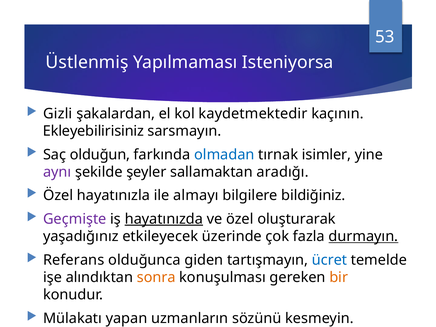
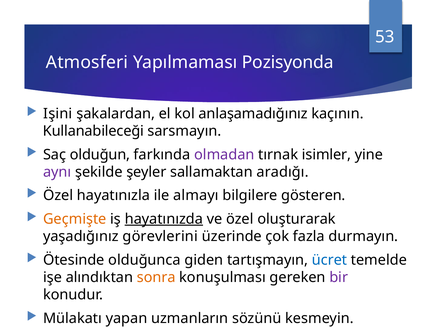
Üstlenmiş: Üstlenmiş -> Atmosferi (87, 62)
Isteniyorsa: Isteniyorsa -> Pozisyonda (288, 62)
Gizli: Gizli -> Işini (58, 114)
kaydetmektedir: kaydetmektedir -> anlaşamadığınız (253, 114)
Ekleyebilirisiniz: Ekleyebilirisiniz -> Kullanabileceği (93, 131)
olmadan colour: blue -> purple (224, 155)
bildiğiniz: bildiğiniz -> gösteren (313, 196)
Geçmişte colour: purple -> orange (75, 219)
etkileyecek: etkileyecek -> görevlerini (160, 236)
durmayın underline: present -> none (363, 236)
Referans: Referans -> Ötesinde (74, 260)
bir colour: orange -> purple (339, 277)
